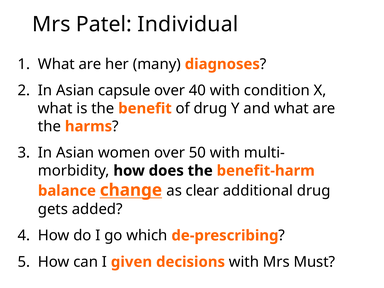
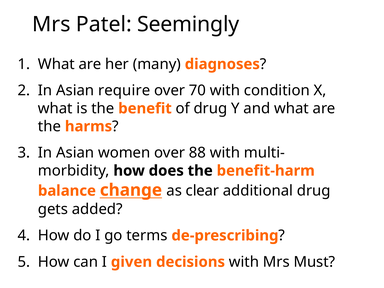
Individual: Individual -> Seemingly (188, 24)
capsule: capsule -> require (124, 91)
40: 40 -> 70 (197, 91)
50: 50 -> 88 (197, 153)
which: which -> terms (147, 236)
